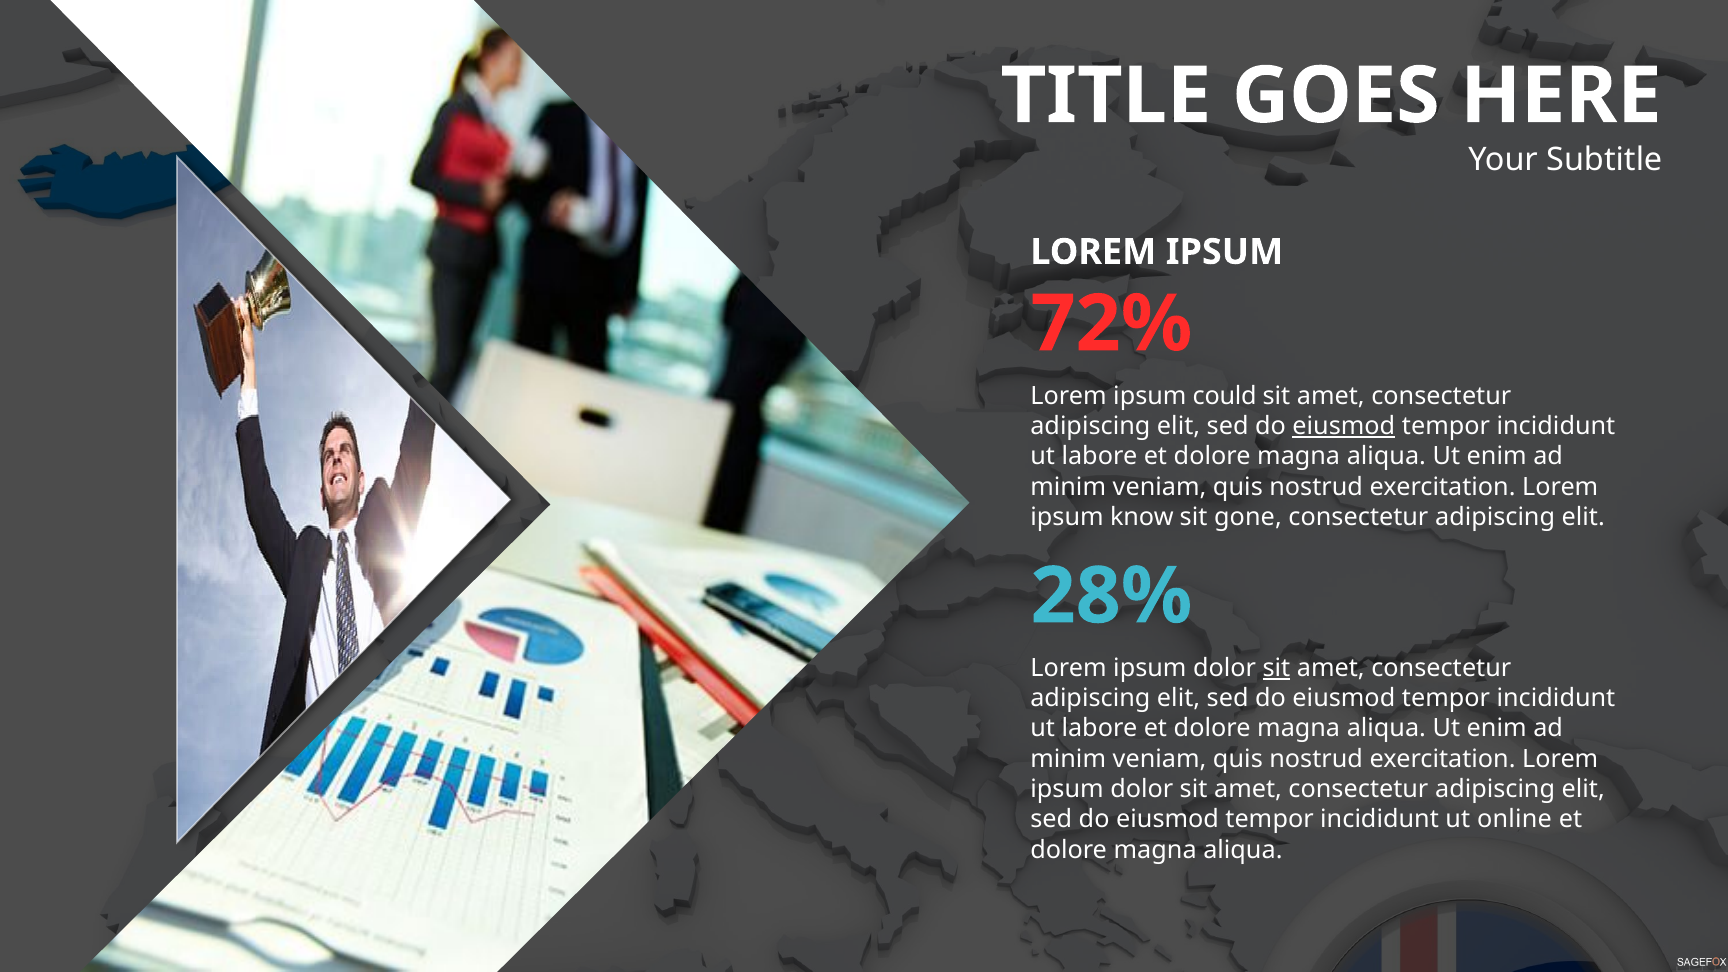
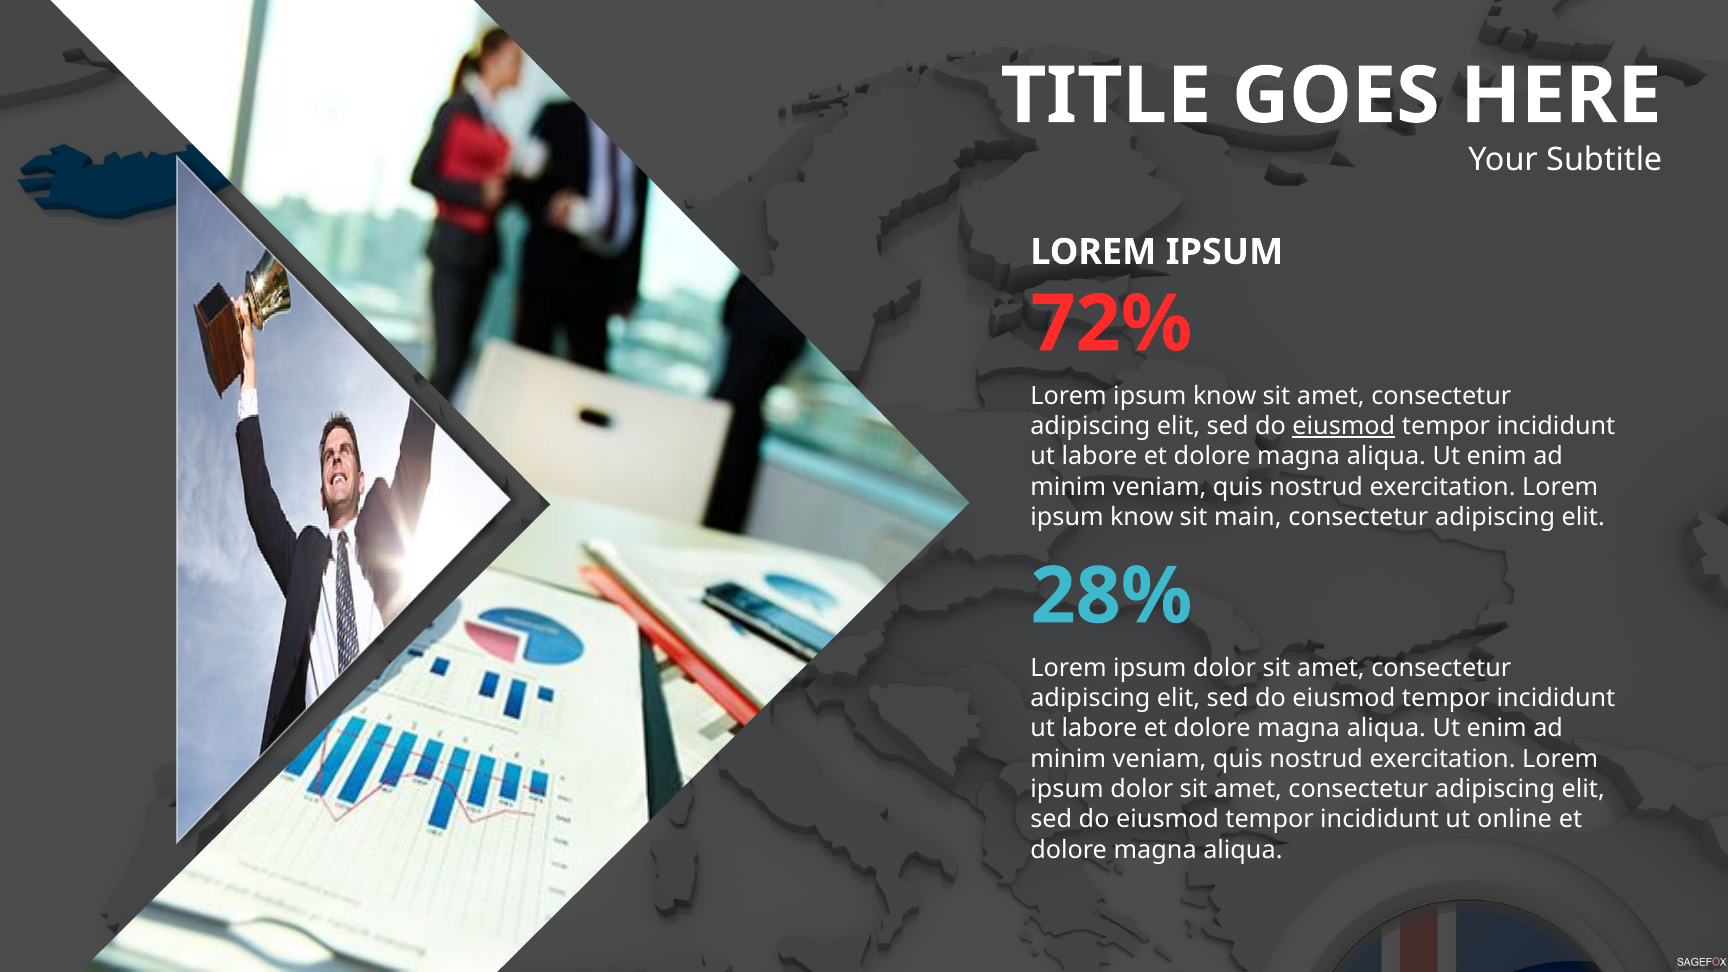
could: could -> know (1225, 396)
gone: gone -> main (1248, 517)
sit underline: present -> none (1276, 668)
